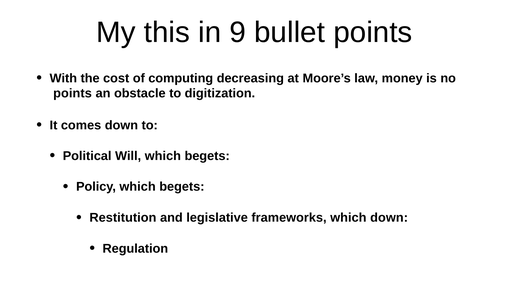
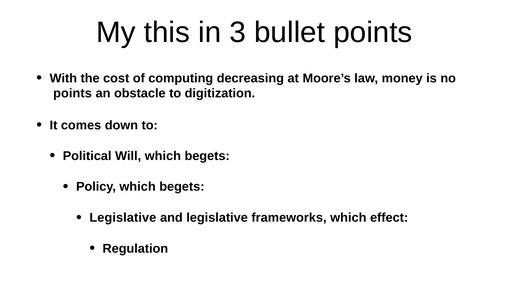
9: 9 -> 3 (238, 33)
Restitution: Restitution -> Legislative (123, 218)
which down: down -> effect (389, 218)
